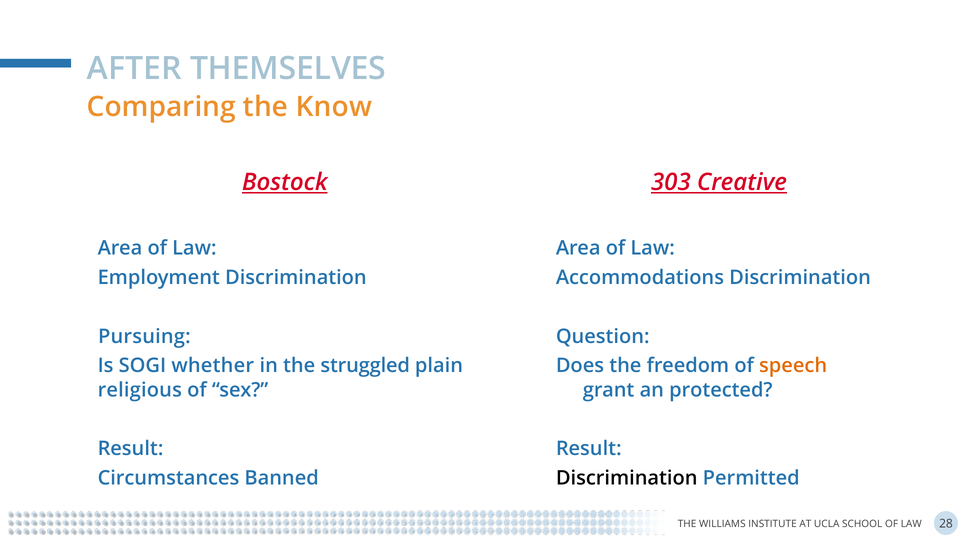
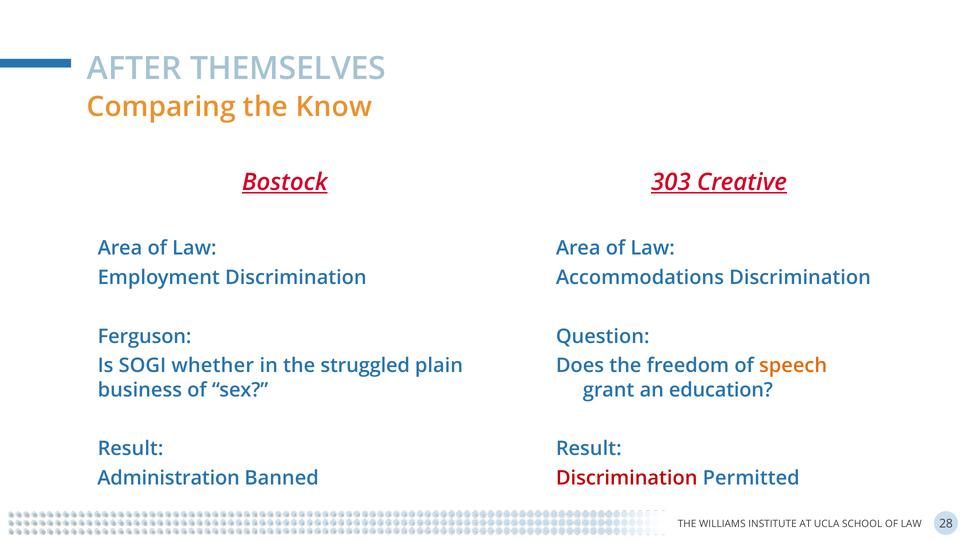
Pursuing: Pursuing -> Ferguson (145, 336)
religious: religious -> business (140, 390)
protected: protected -> education (721, 390)
Circumstances: Circumstances -> Administration (169, 478)
Discrimination colour: black -> red (627, 478)
